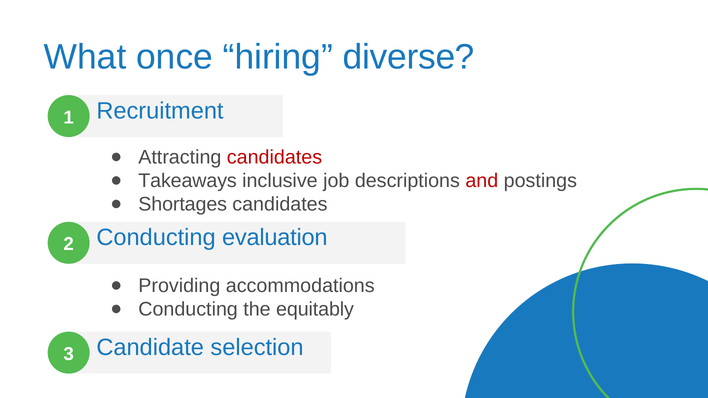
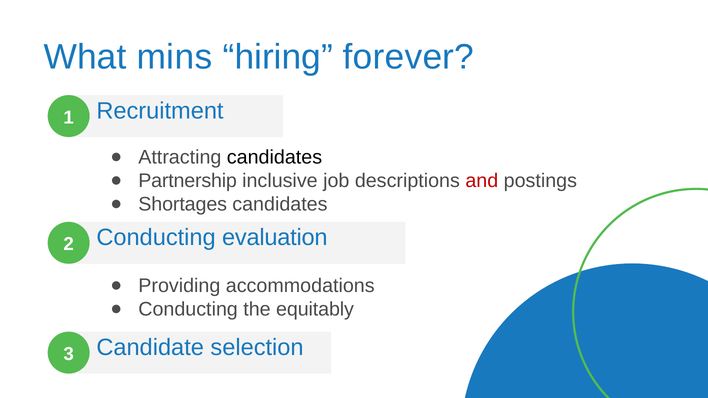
once: once -> mins (174, 57)
diverse: diverse -> forever (408, 57)
candidates colour: red -> black (274, 157)
Takeaways: Takeaways -> Partnership (188, 181)
